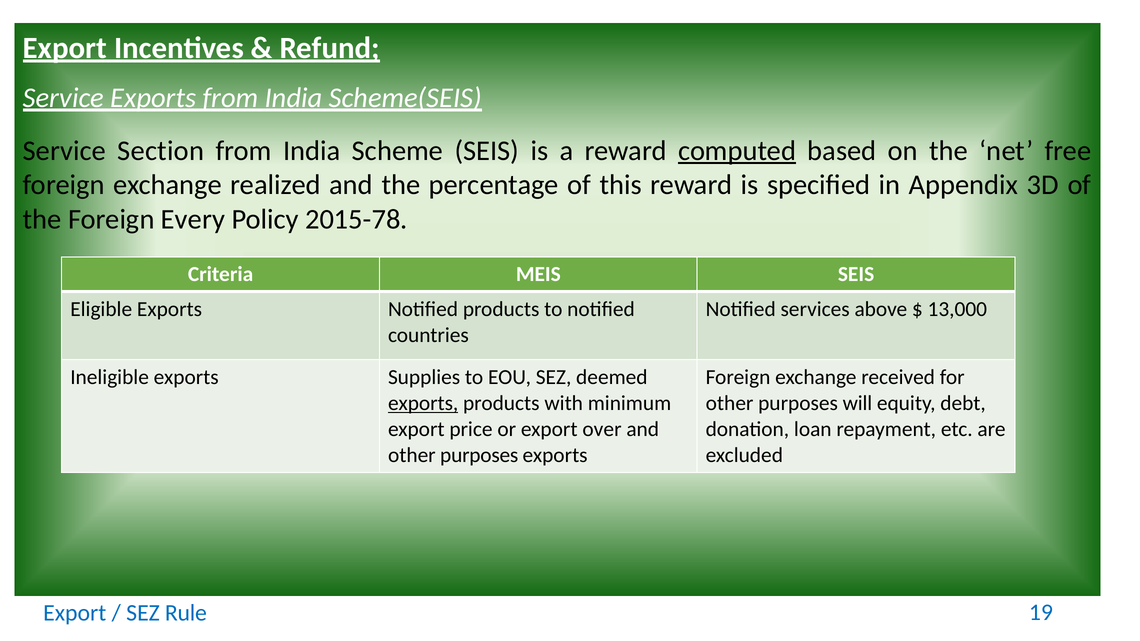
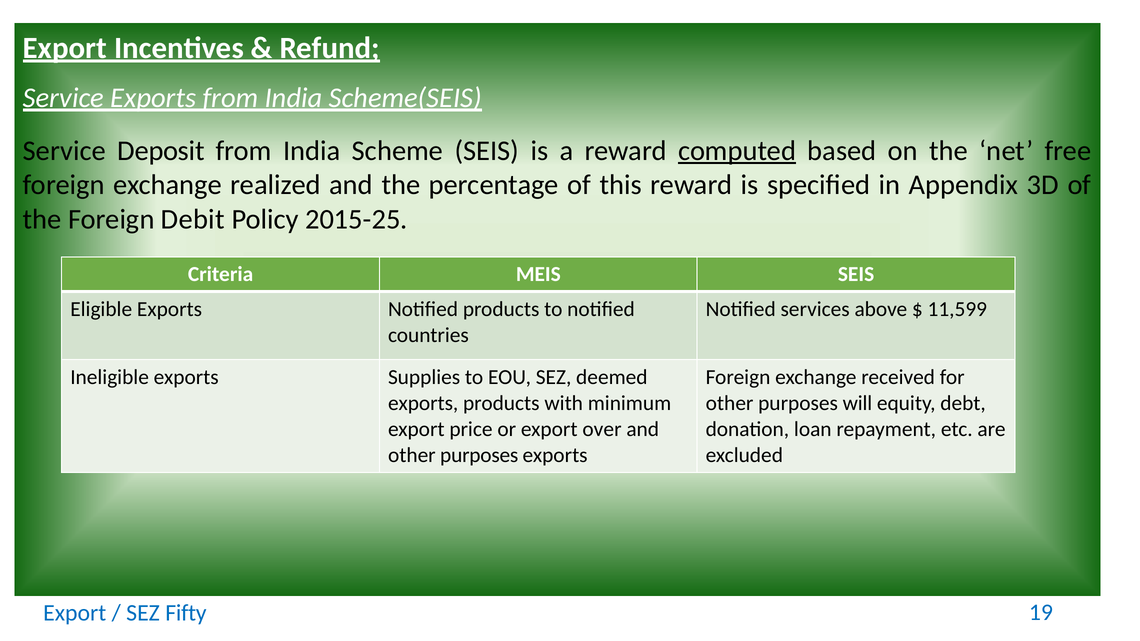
Section: Section -> Deposit (161, 151)
Every: Every -> Debit (193, 219)
2015-78: 2015-78 -> 2015-25 (356, 219)
13,000: 13,000 -> 11,599 (957, 309)
exports underline: present -> none (423, 403)
Rule: Rule -> Fifty (186, 613)
